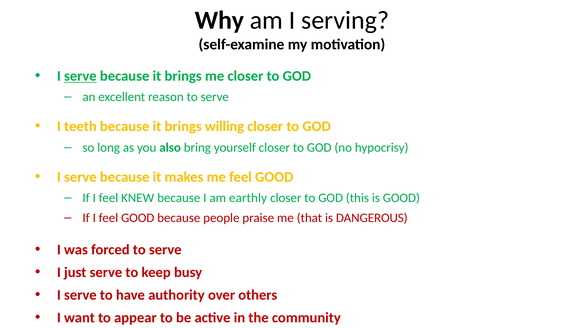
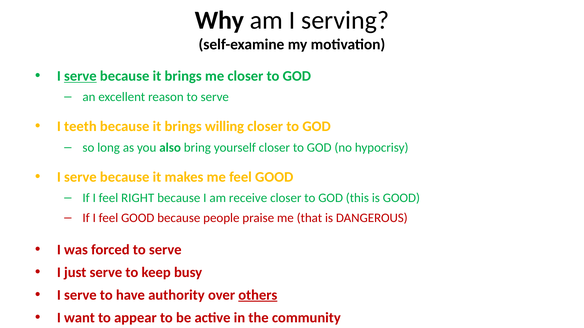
KNEW: KNEW -> RIGHT (138, 198)
earthly: earthly -> receive (248, 198)
others underline: none -> present (258, 295)
